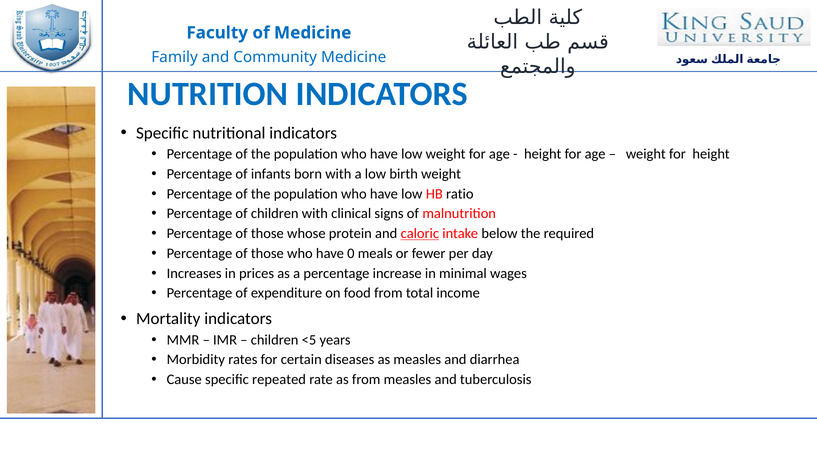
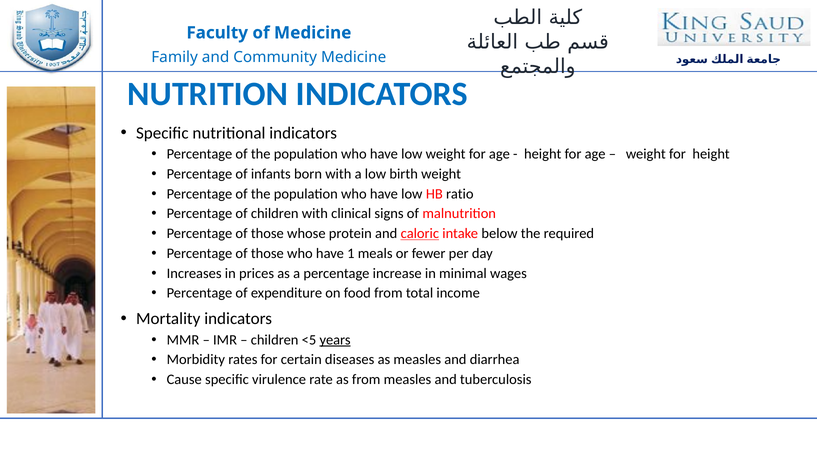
0: 0 -> 1 (351, 254)
years underline: none -> present (335, 340)
repeated: repeated -> virulence (279, 380)
